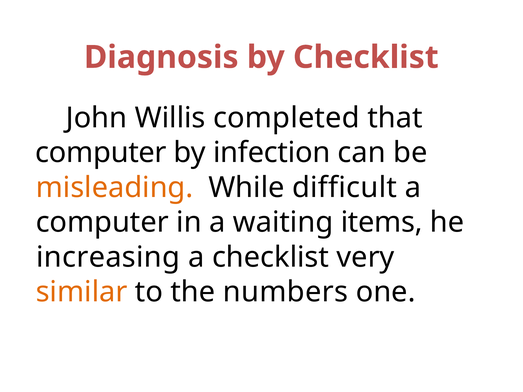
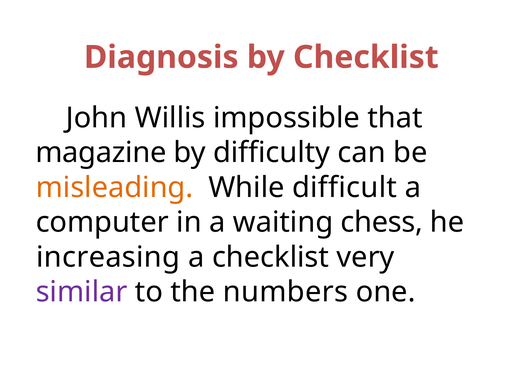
completed: completed -> impossible (286, 118)
computer: computer -> magazine (101, 153)
infection: infection -> difficulty (272, 153)
items: items -> chess (382, 223)
similar colour: orange -> purple (82, 292)
